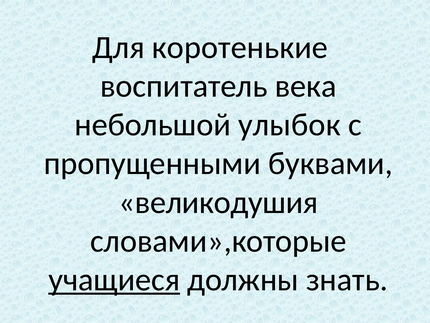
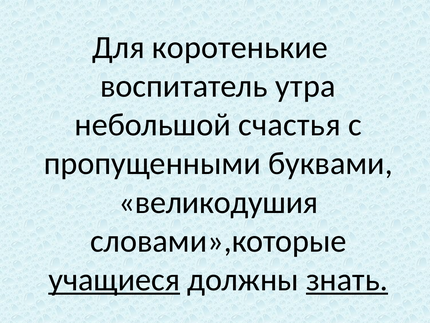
века: века -> утра (306, 86)
улыбок: улыбок -> счастья (289, 125)
знать underline: none -> present (347, 279)
